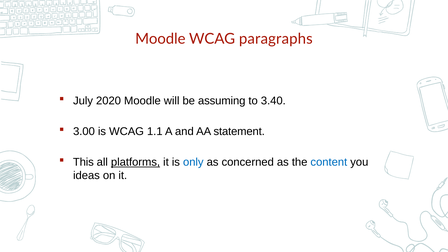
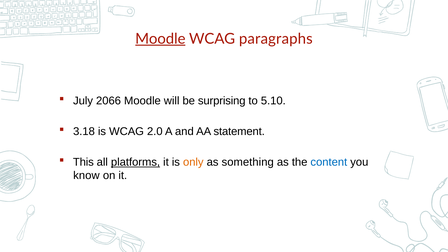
Moodle underline: none -> present (160, 39)
2020: 2020 -> 2066 (109, 101)
assuming: assuming -> surprising (222, 101)
3.40: 3.40 -> 5.10 (273, 101)
3.00: 3.00 -> 3.18 (84, 132)
1.1: 1.1 -> 2.0 (155, 132)
only colour: blue -> orange (193, 162)
concerned: concerned -> something (248, 162)
ideas: ideas -> know (86, 176)
